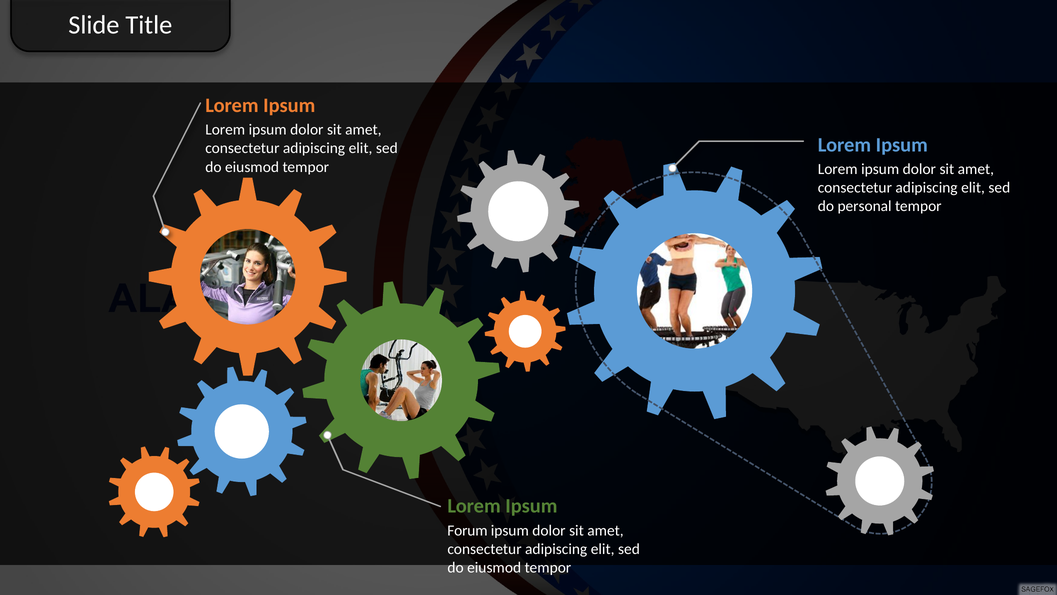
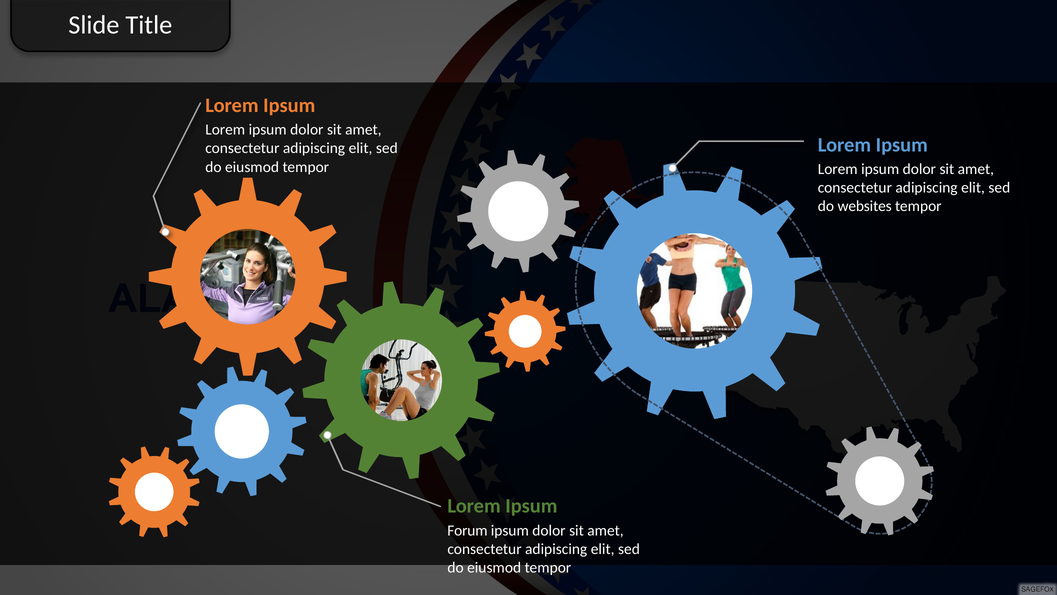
personal: personal -> websites (865, 206)
